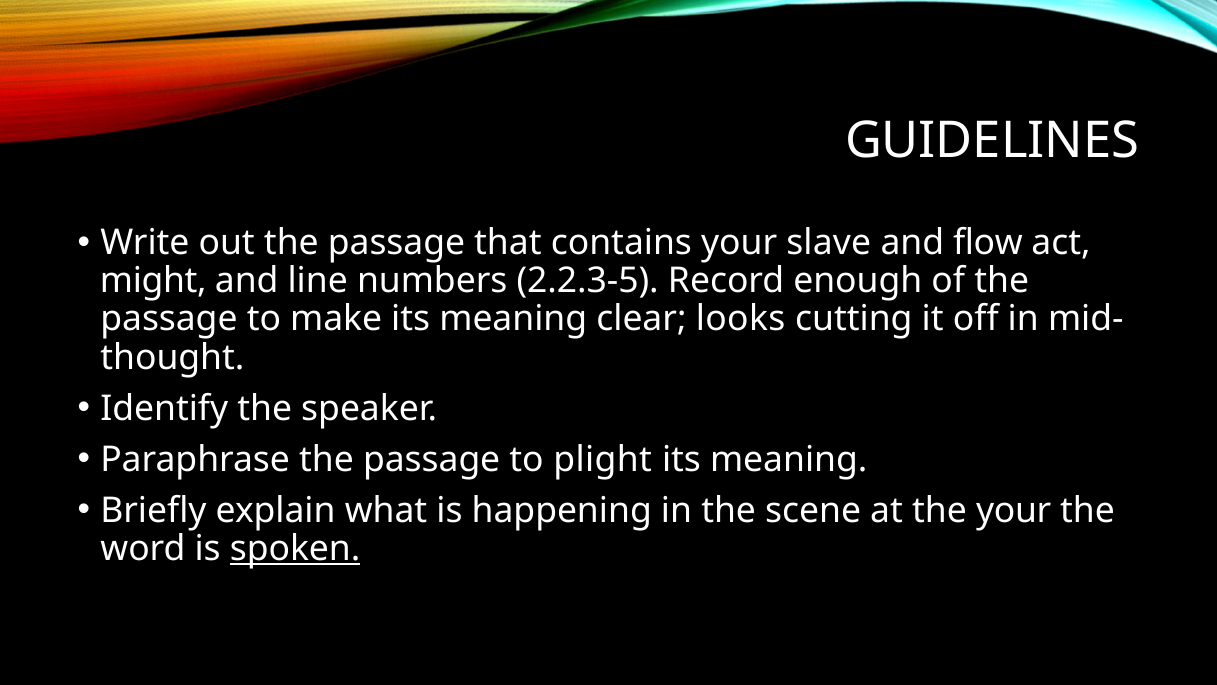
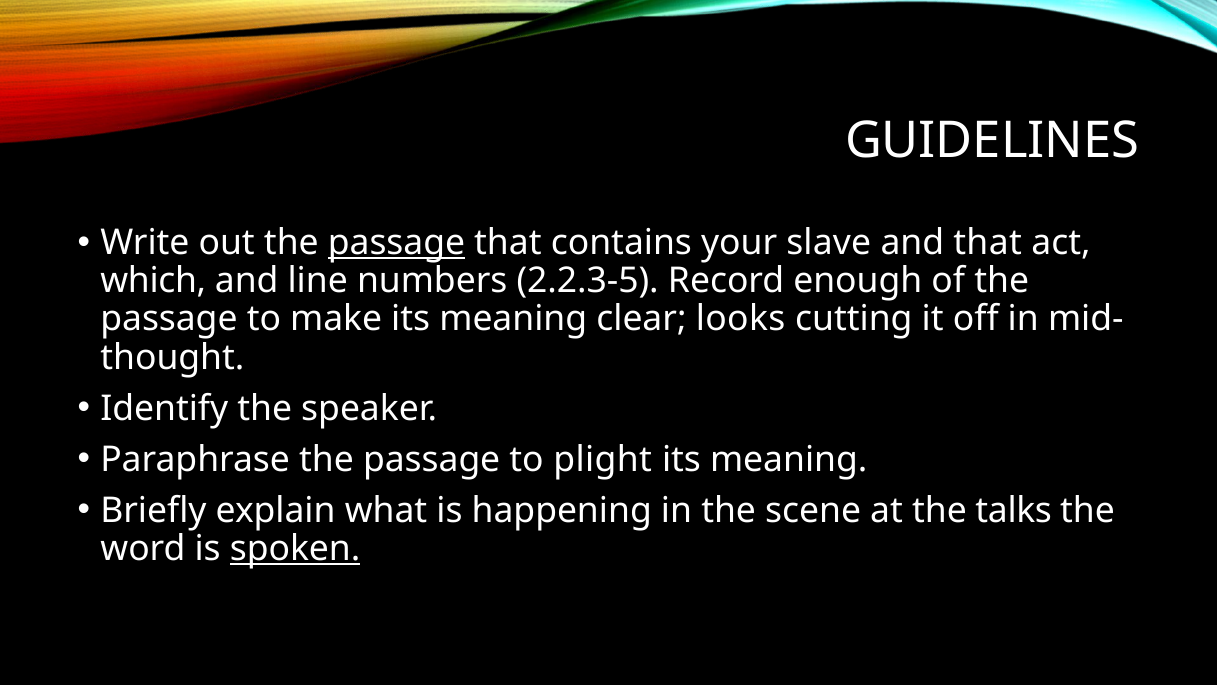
passage underline: none -> present (397, 243)
and flow: flow -> that (988, 243)
might: might -> which (153, 281)
the your: your -> talks (1014, 510)
